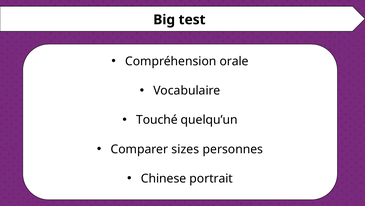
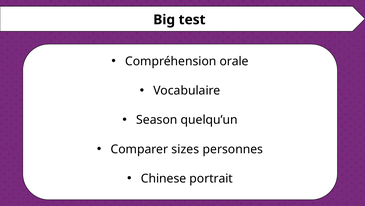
Touché: Touché -> Season (157, 120)
